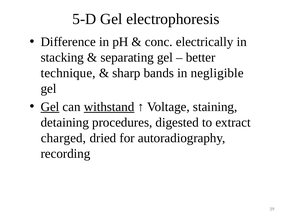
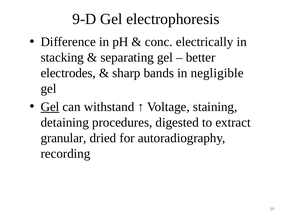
5-D: 5-D -> 9-D (84, 19)
technique: technique -> electrodes (68, 73)
withstand underline: present -> none (109, 107)
charged: charged -> granular (64, 138)
